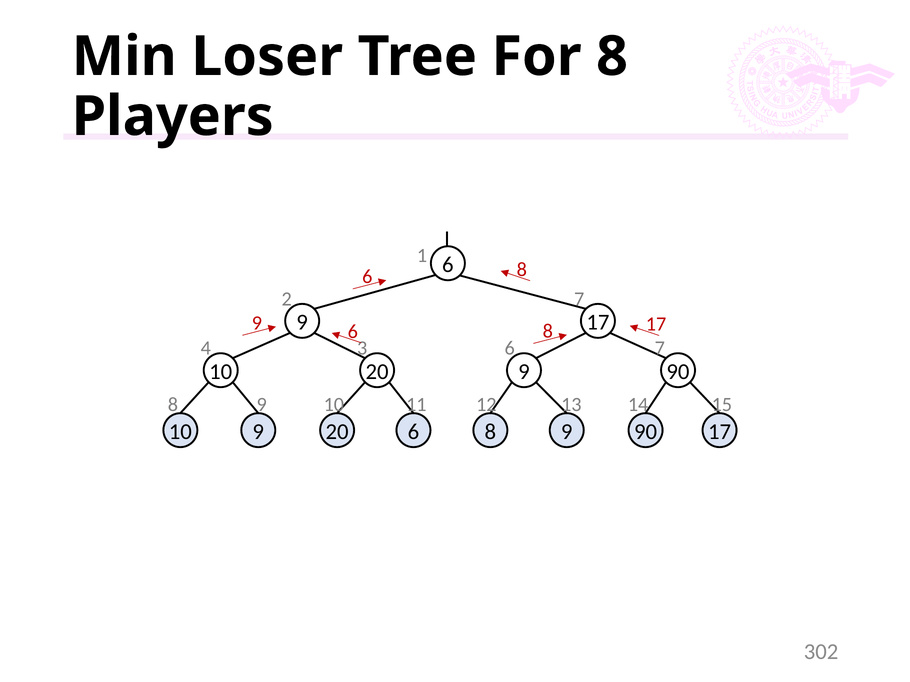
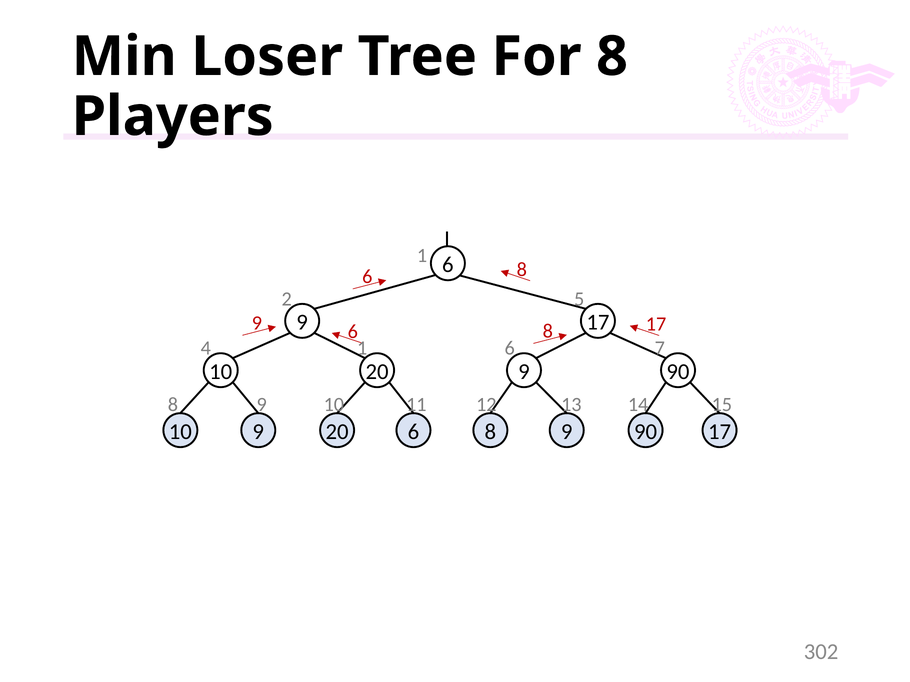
2 7: 7 -> 5 (579, 299)
4 3: 3 -> 1 (362, 348)
